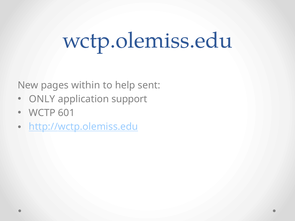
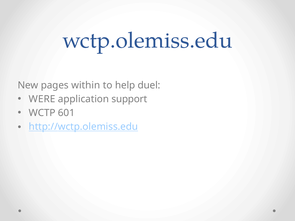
sent: sent -> duel (149, 85)
ONLY: ONLY -> WERE (42, 99)
